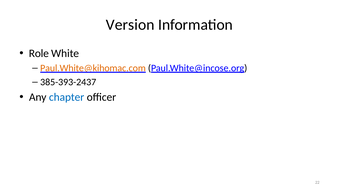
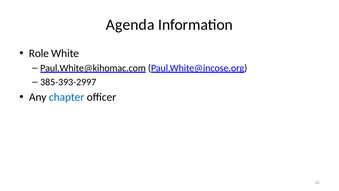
Version: Version -> Agenda (130, 25)
Paul.White@kihomac.com colour: orange -> black (93, 68)
385-393-2437: 385-393-2437 -> 385-393-2997 (68, 82)
